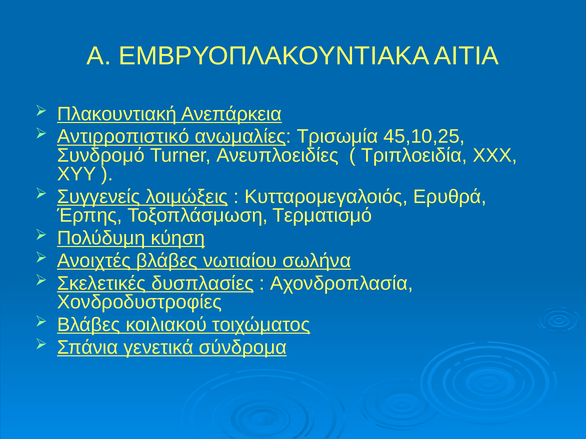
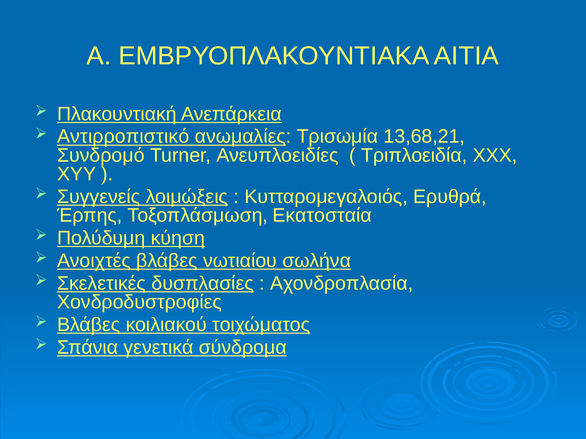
45,10,25: 45,10,25 -> 13,68,21 (424, 137)
Τερματισμό: Τερματισμό -> Εκατοσταία (322, 216)
